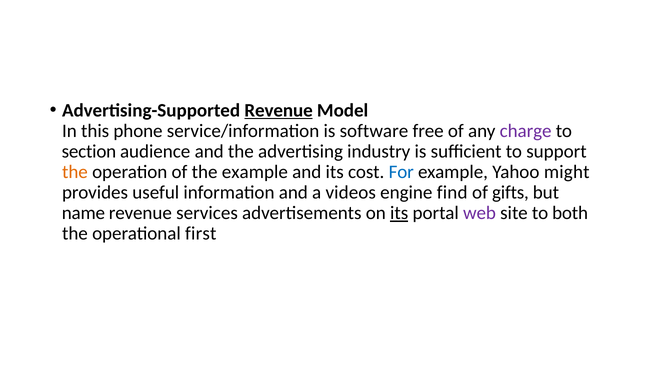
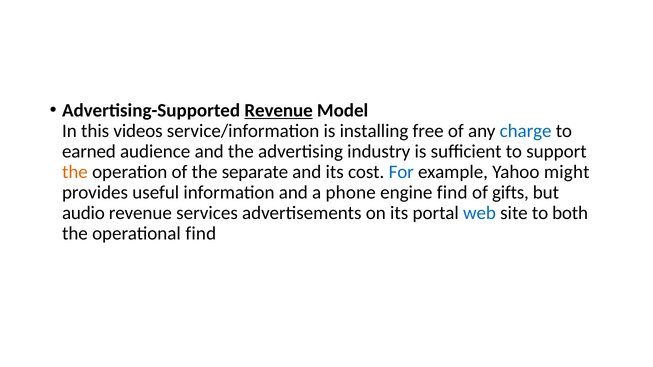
phone: phone -> videos (138, 131)
software: software -> installing (374, 131)
charge colour: purple -> blue (526, 131)
section: section -> earned (89, 152)
the example: example -> separate (255, 172)
videos: videos -> phone (351, 193)
name: name -> audio (83, 213)
its underline: present -> none (399, 213)
web colour: purple -> blue (480, 213)
operational first: first -> find (201, 234)
